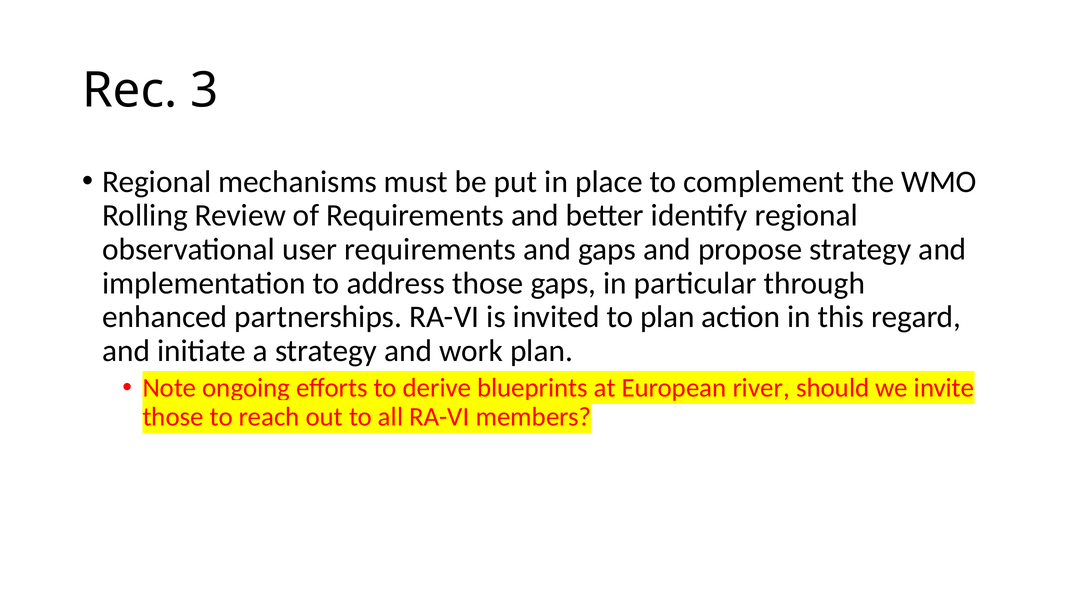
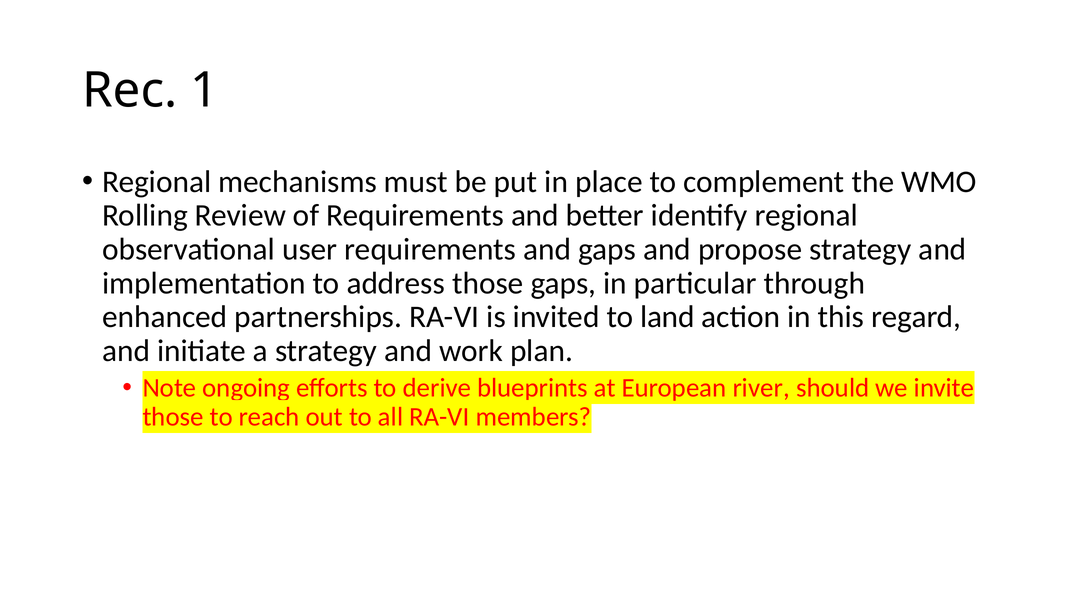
3: 3 -> 1 (204, 90)
to plan: plan -> land (667, 317)
